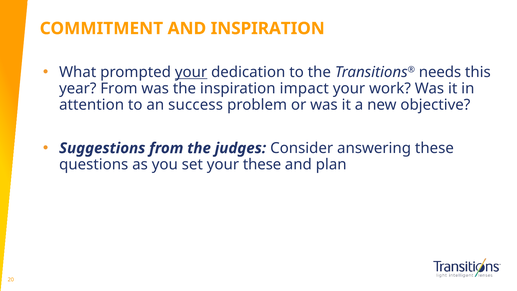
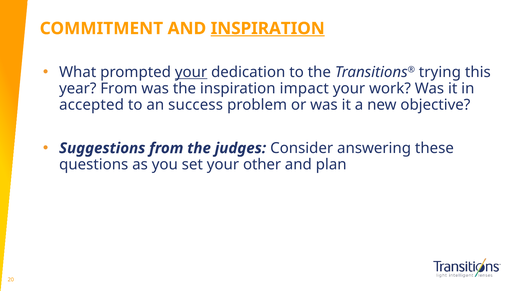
INSPIRATION underline: none -> present (268, 28)
needs: needs -> trying (440, 72)
attention: attention -> accepted (92, 105)
your these: these -> other (262, 164)
